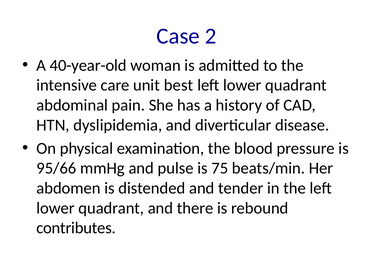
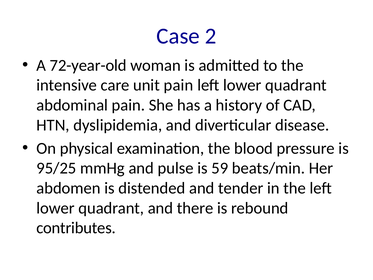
40-year-old: 40-year-old -> 72-year-old (88, 65)
unit best: best -> pain (178, 85)
95/66: 95/66 -> 95/25 (56, 168)
75: 75 -> 59 (220, 168)
